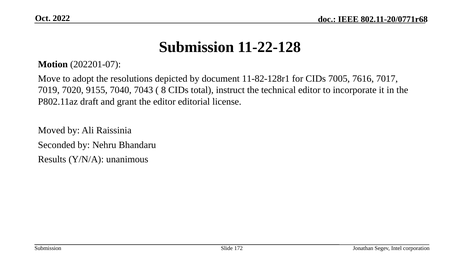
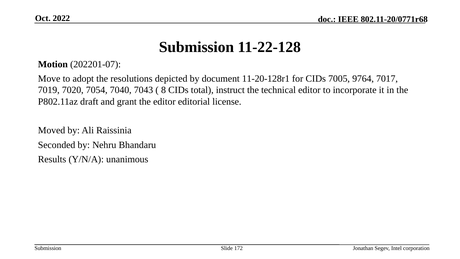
11-82-128r1: 11-82-128r1 -> 11-20-128r1 (266, 79)
7616: 7616 -> 9764 (363, 79)
9155: 9155 -> 7054 (97, 90)
